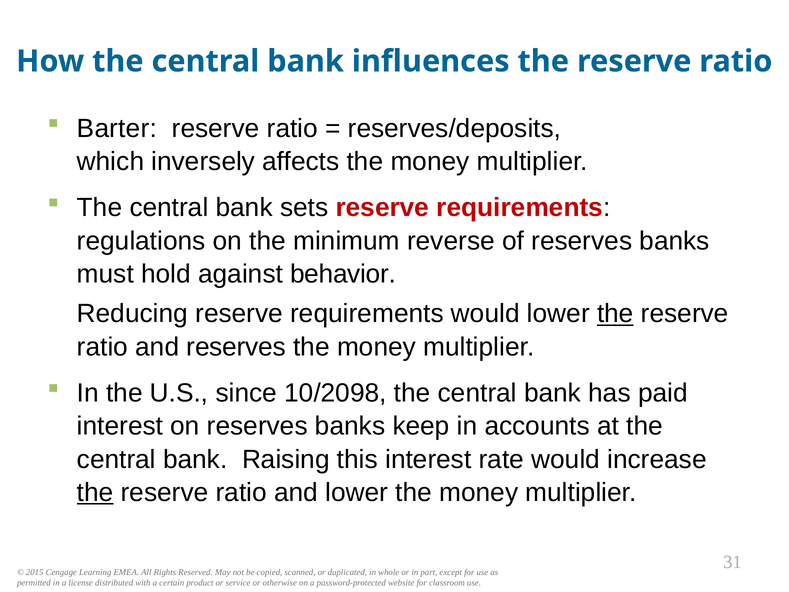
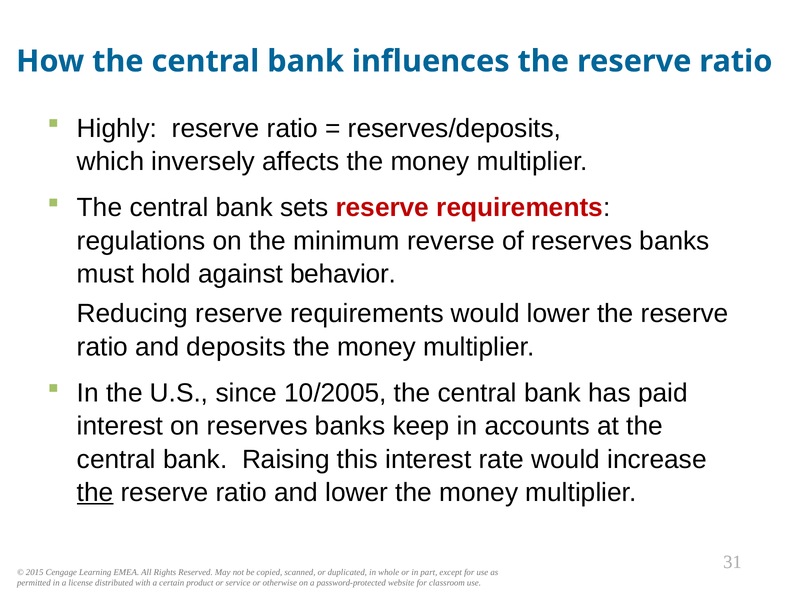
Barter: Barter -> Highly (117, 128)
the underline: present -> none (615, 314)
and reserves: reserves -> deposits (236, 347)
10/2098: 10/2098 -> 10/2005 (335, 393)
